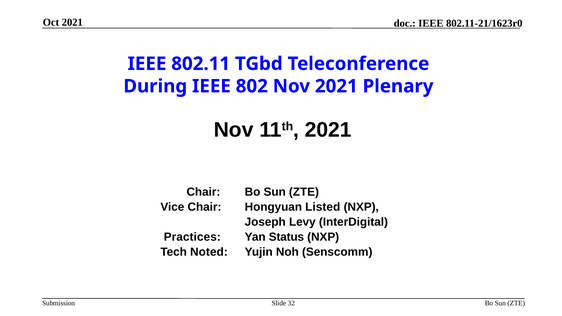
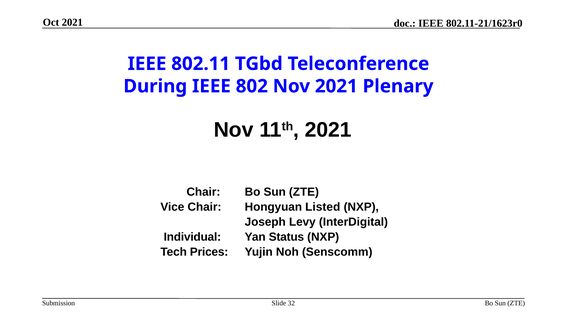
Practices: Practices -> Individual (192, 237)
Noted: Noted -> Prices (209, 252)
